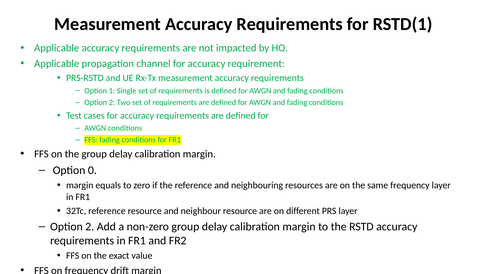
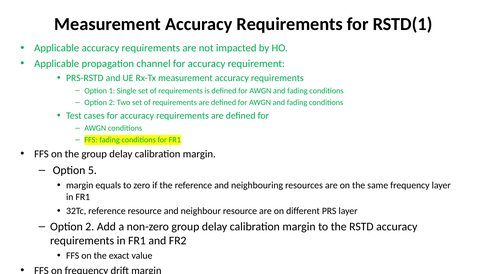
0: 0 -> 5 (92, 170)
